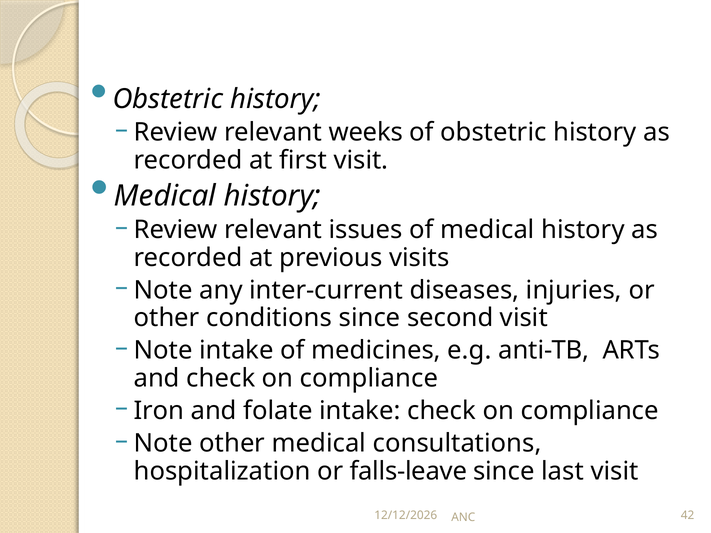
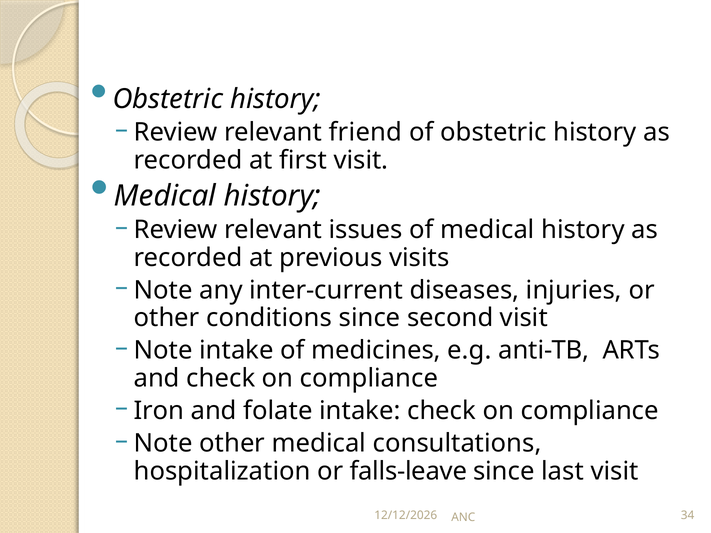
weeks: weeks -> friend (366, 132)
42: 42 -> 34 (688, 516)
